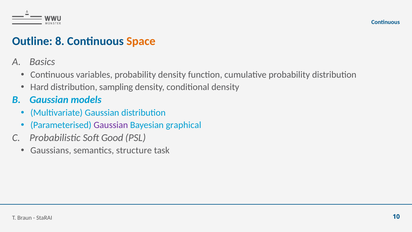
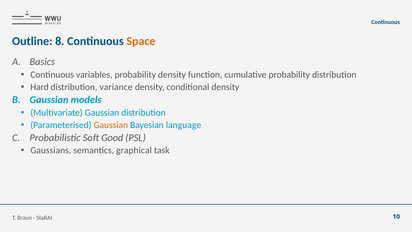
sampling: sampling -> variance (116, 87)
Gaussian colour: purple -> orange (111, 125)
graphical: graphical -> language (184, 125)
structure: structure -> graphical (134, 150)
